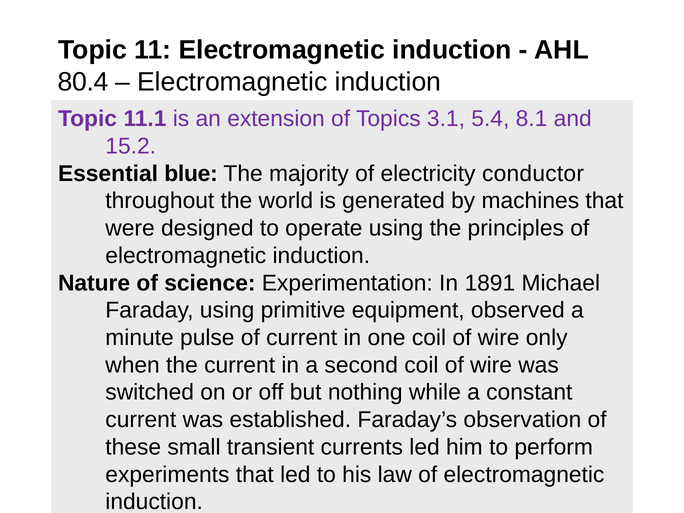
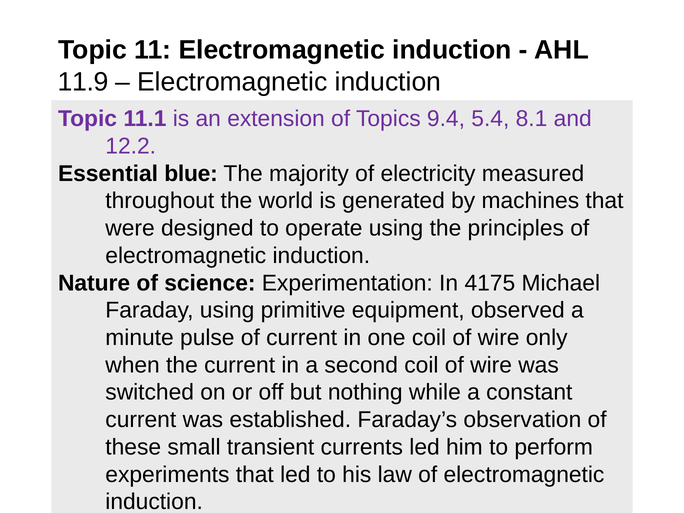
80.4: 80.4 -> 11.9 (83, 82)
3.1: 3.1 -> 9.4 (446, 119)
15.2: 15.2 -> 12.2 (131, 146)
conductor: conductor -> measured (533, 174)
1891: 1891 -> 4175 (490, 283)
